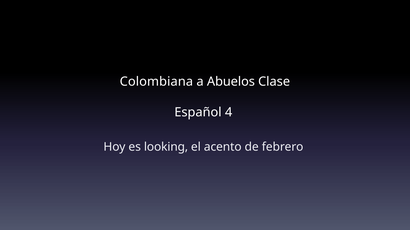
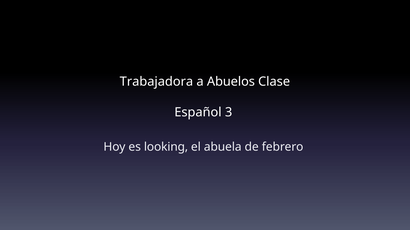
Colombiana: Colombiana -> Trabajadora (156, 82)
4: 4 -> 3 (229, 113)
acento: acento -> abuela (223, 147)
